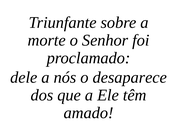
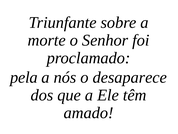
dele: dele -> pela (24, 77)
